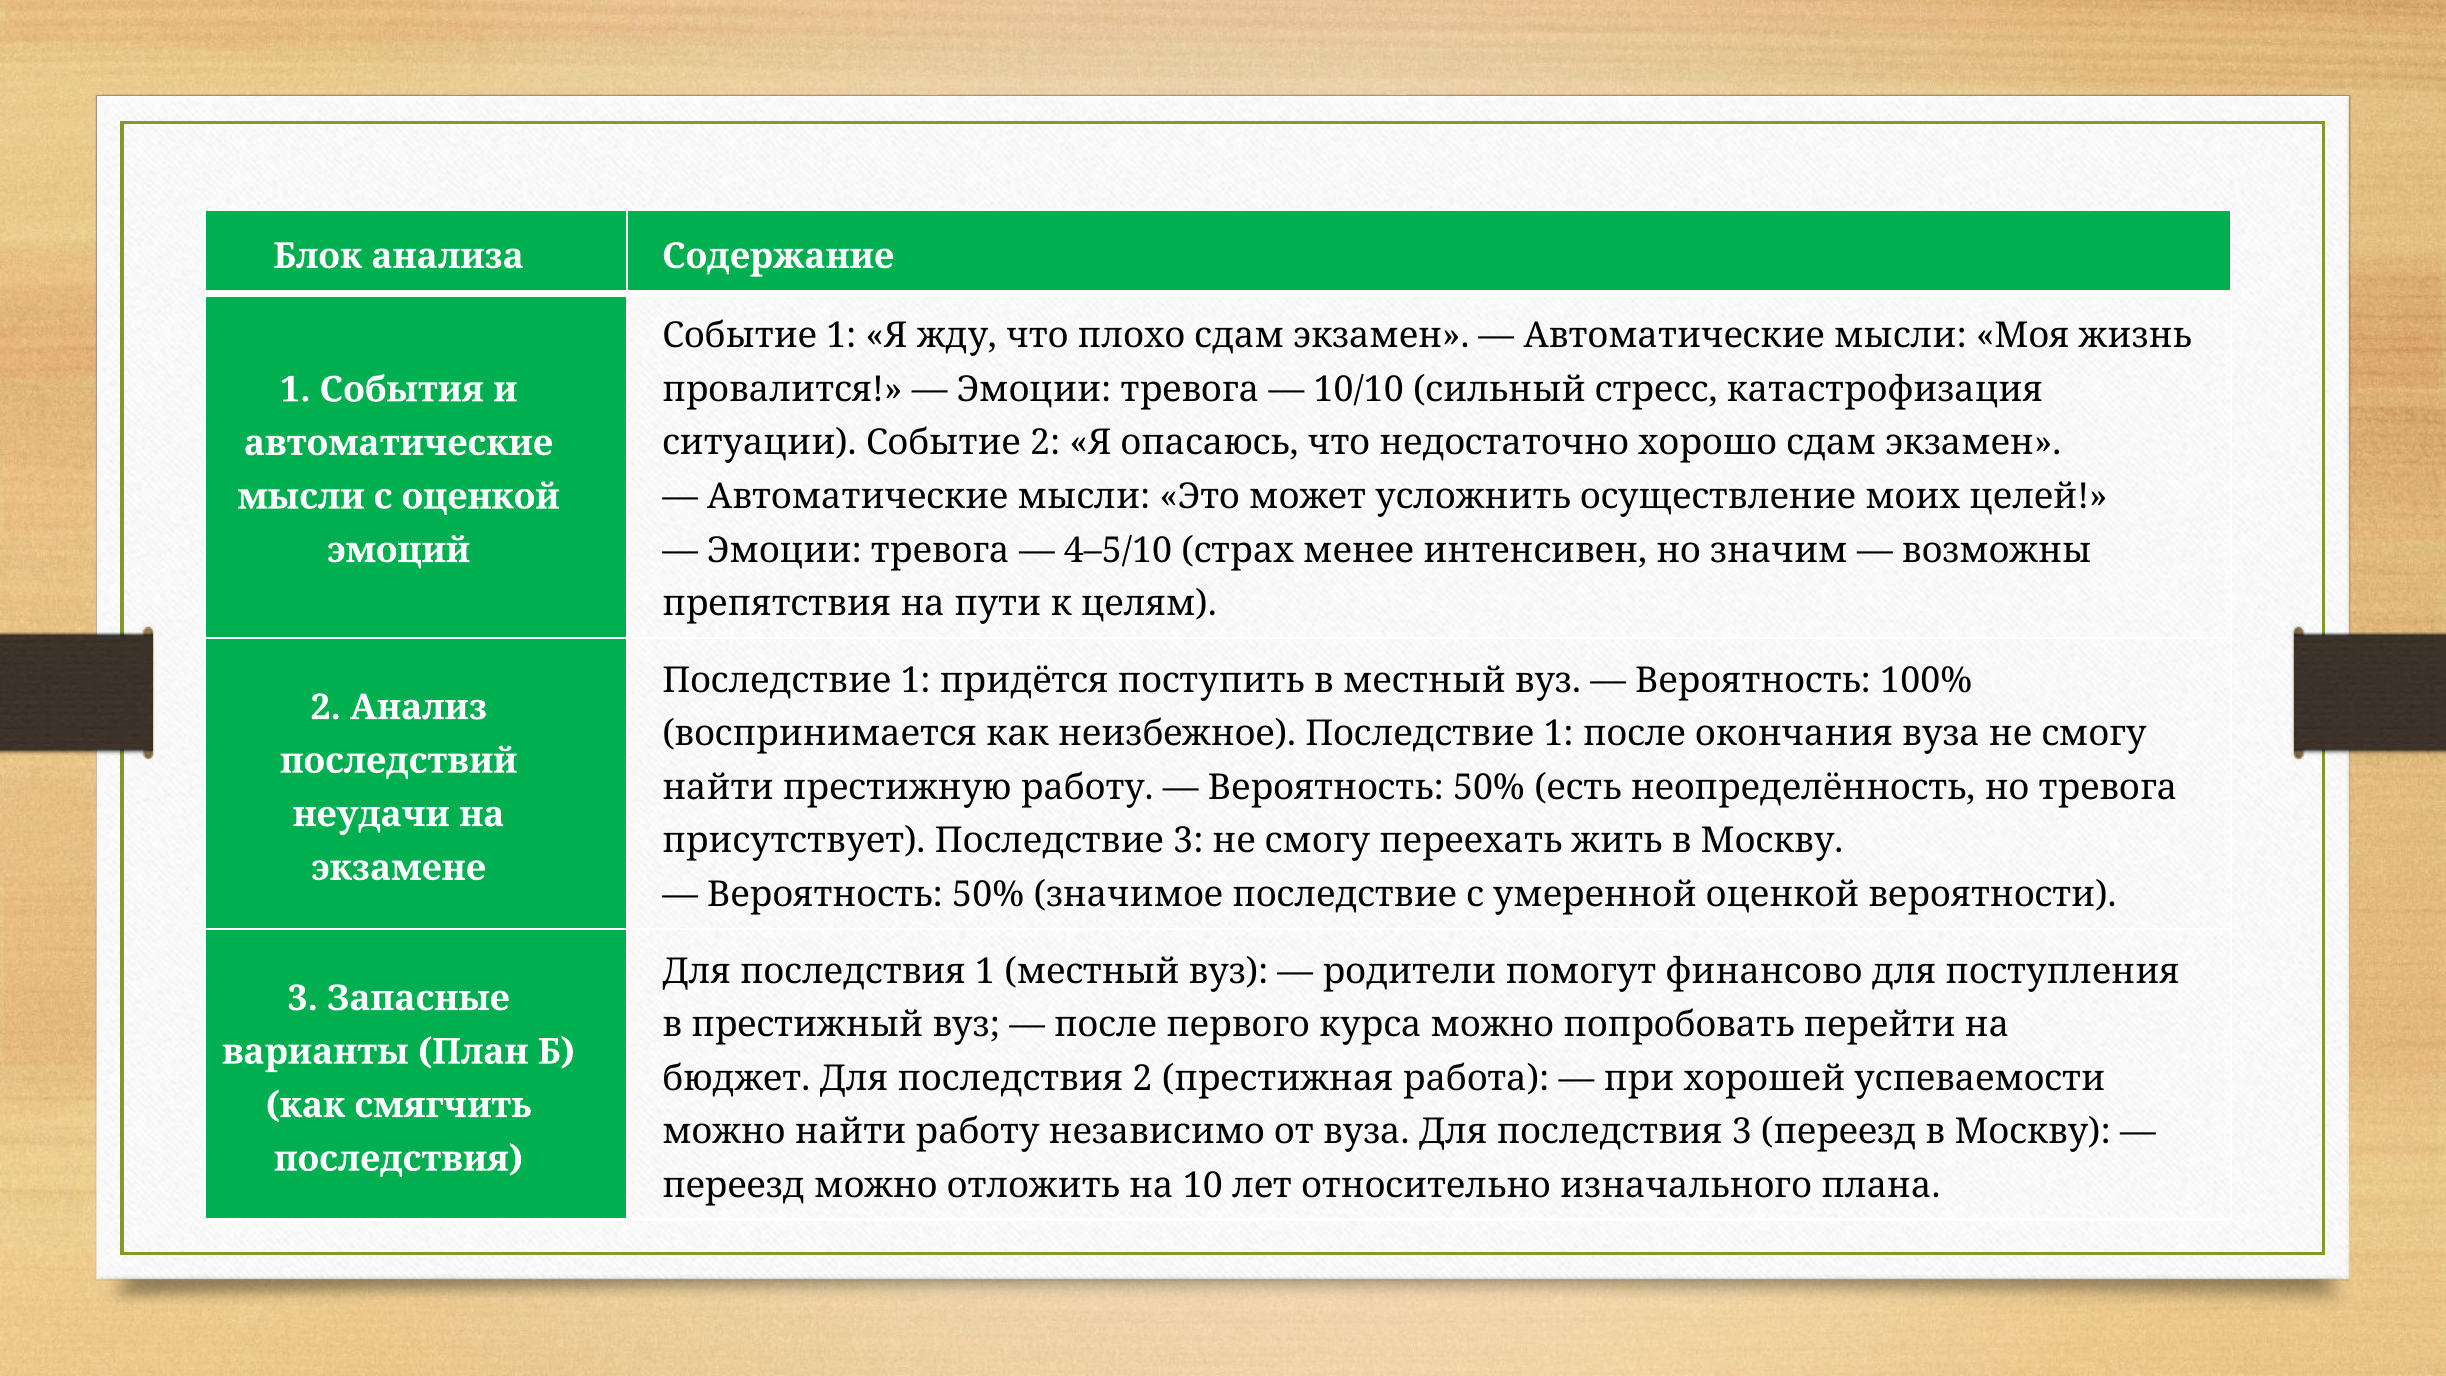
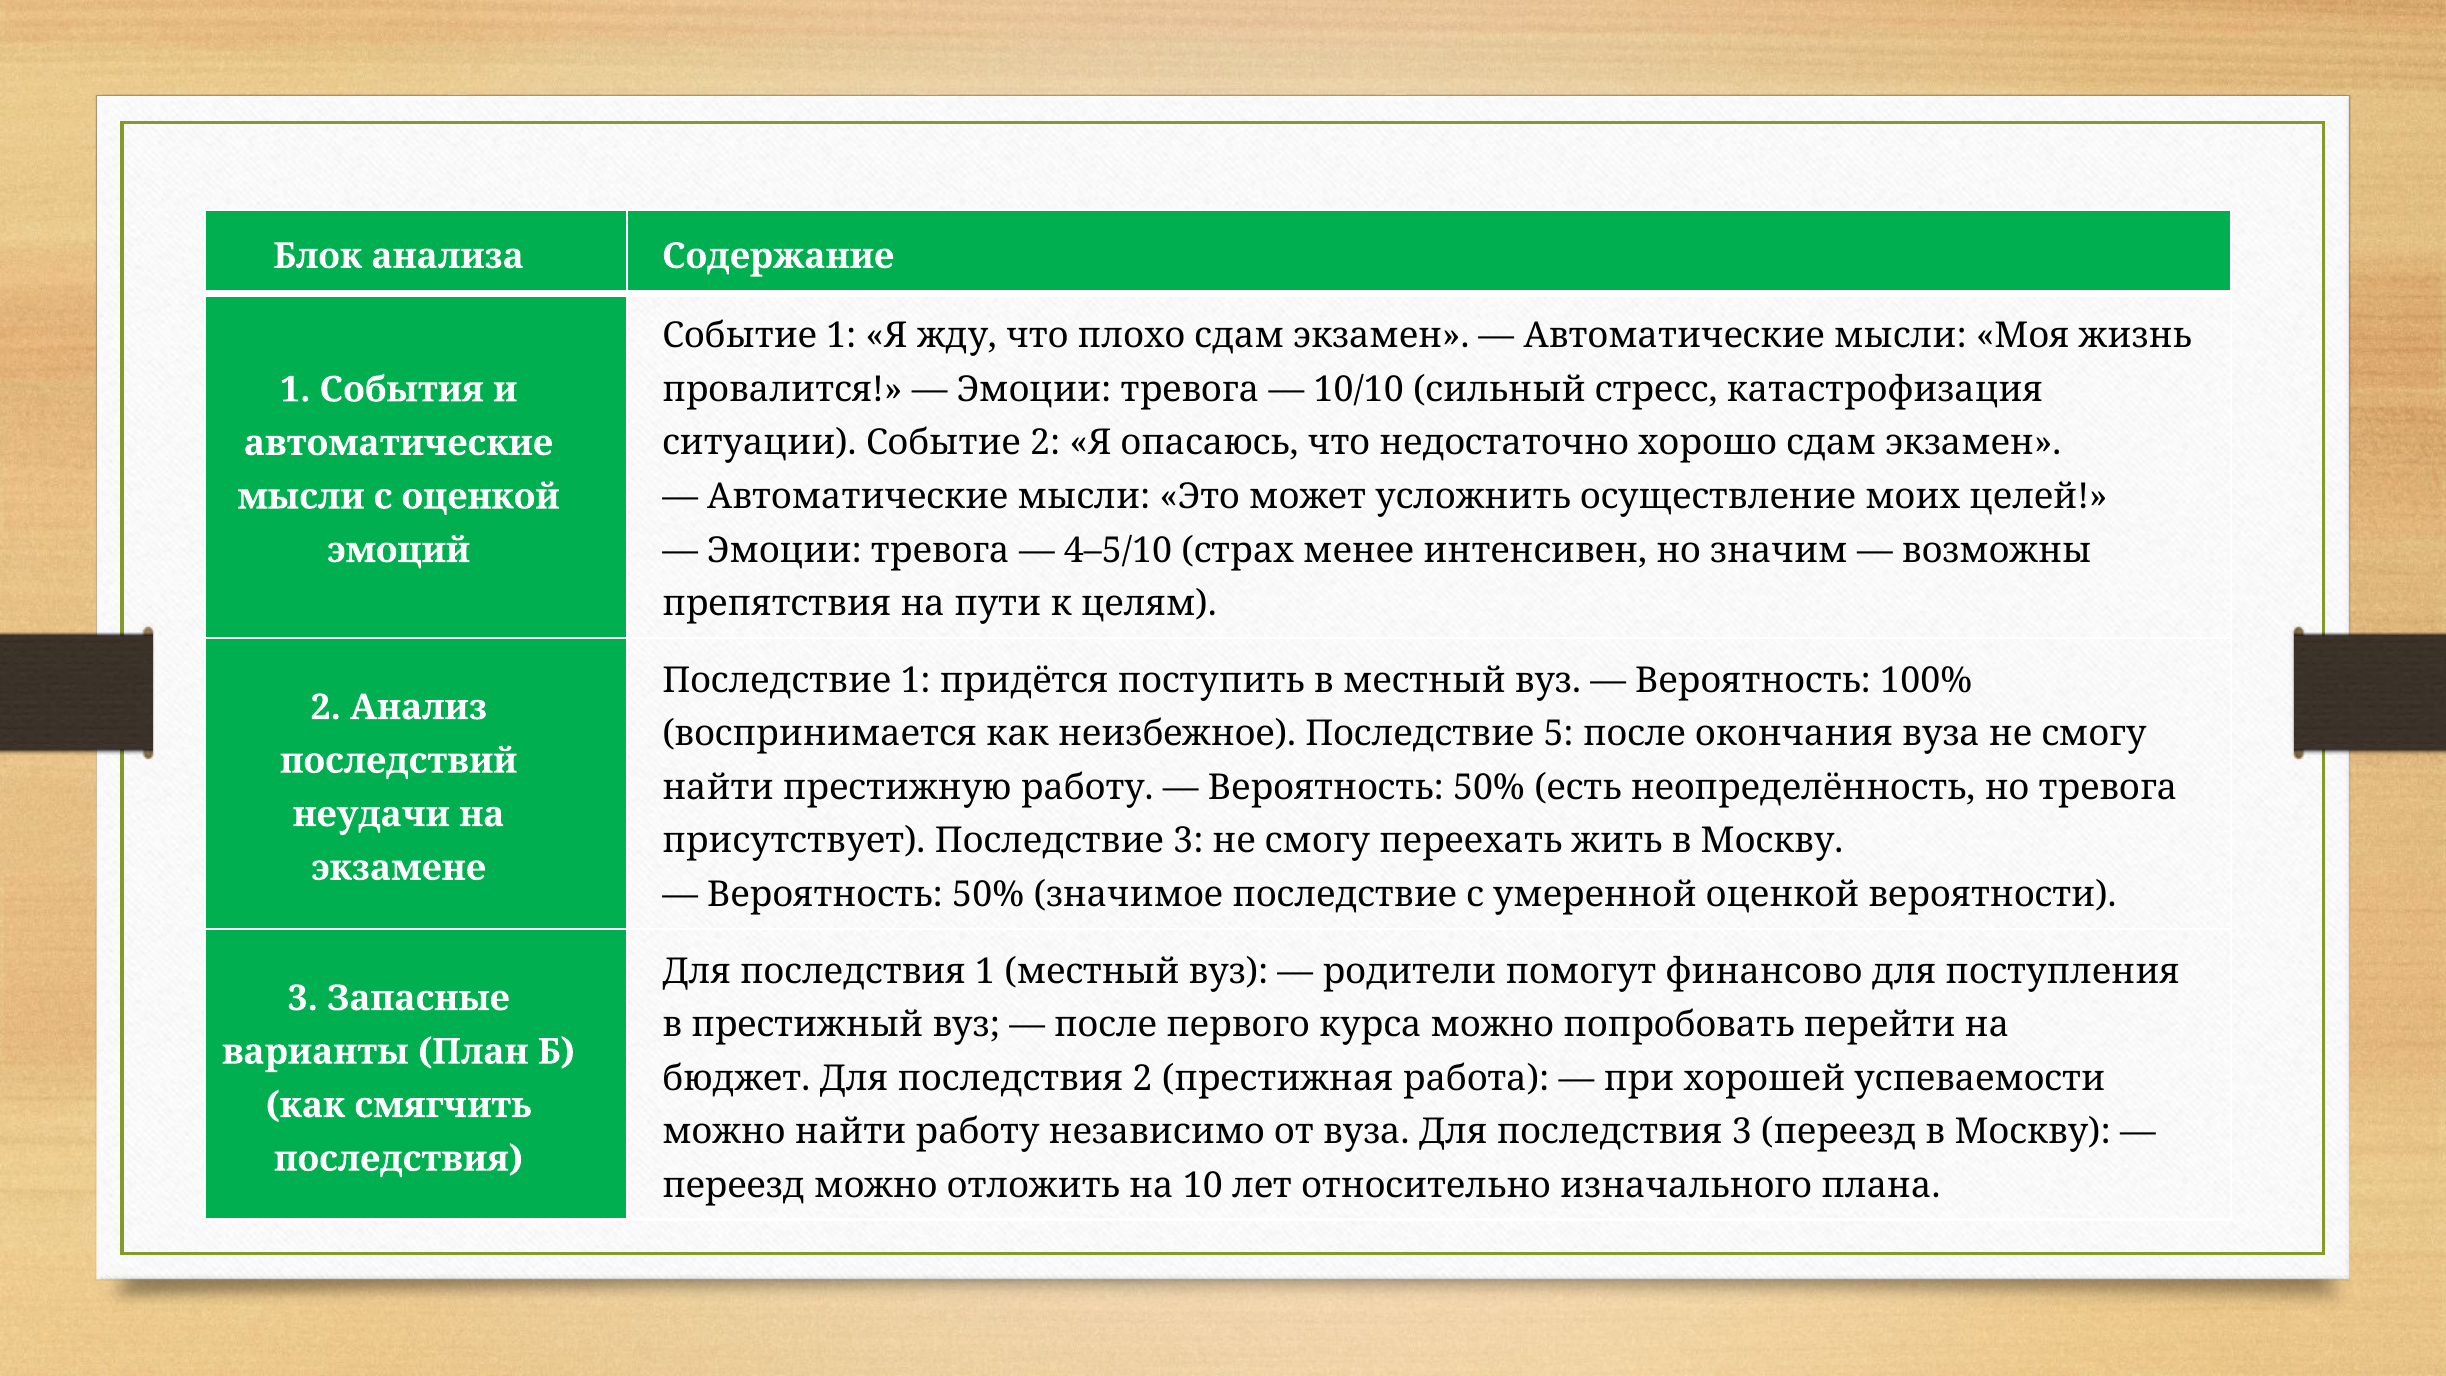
неизбежное Последствие 1: 1 -> 5 (1559, 734)
